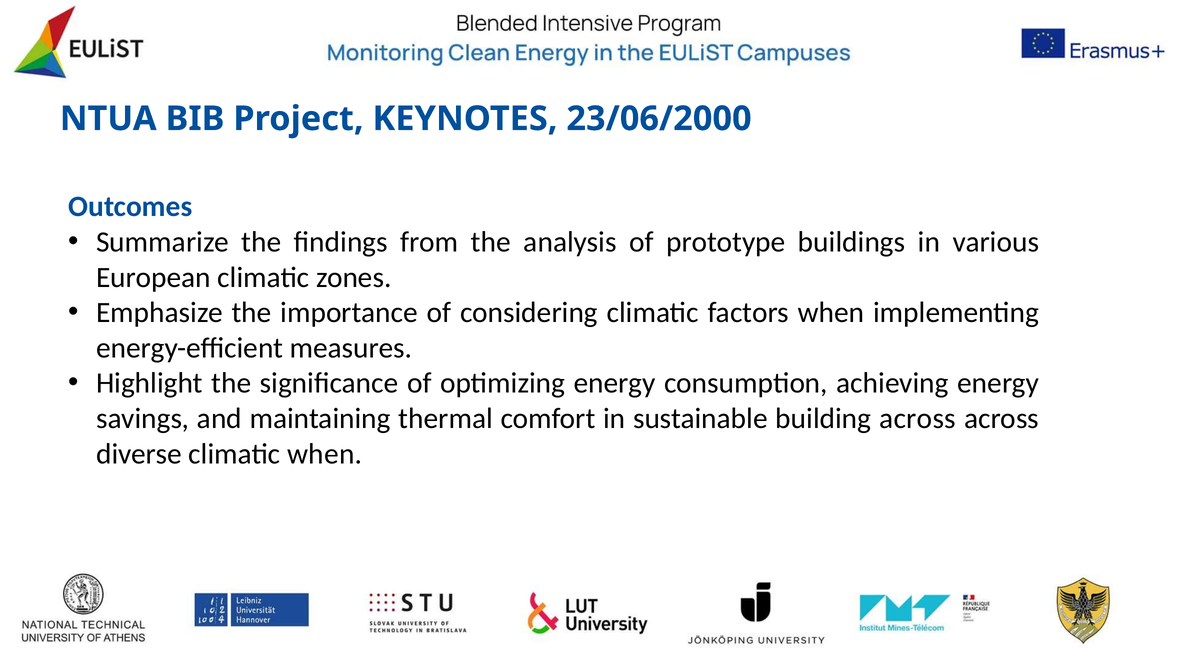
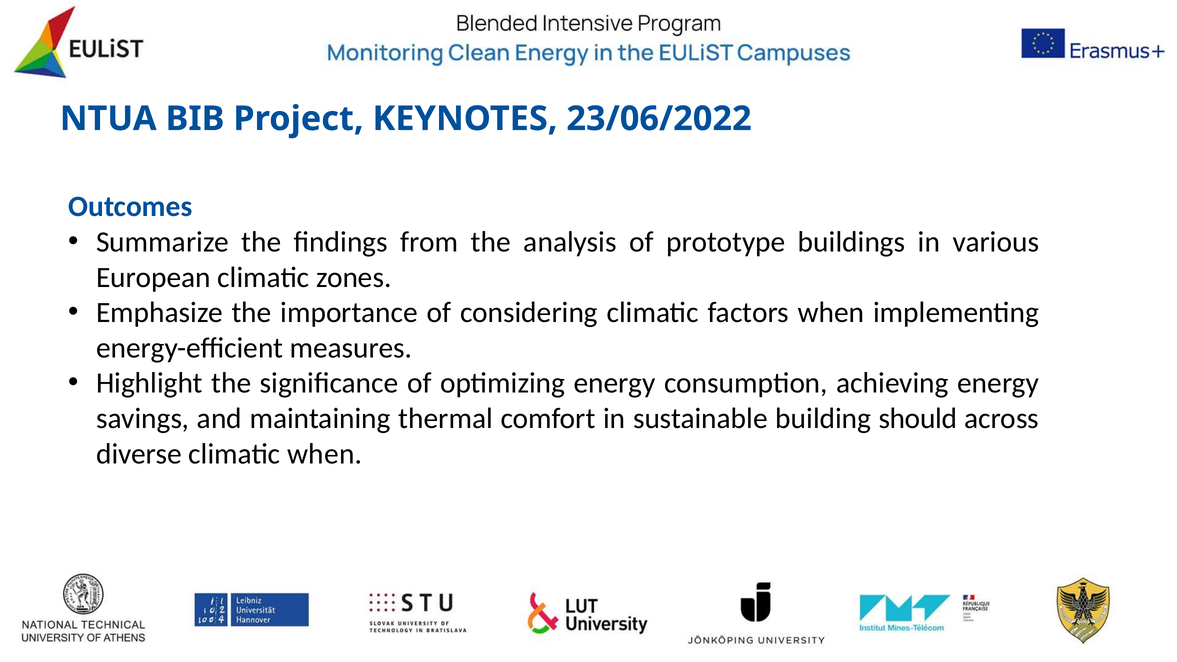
23/06/2000: 23/06/2000 -> 23/06/2022 (659, 119)
building across: across -> should (918, 419)
